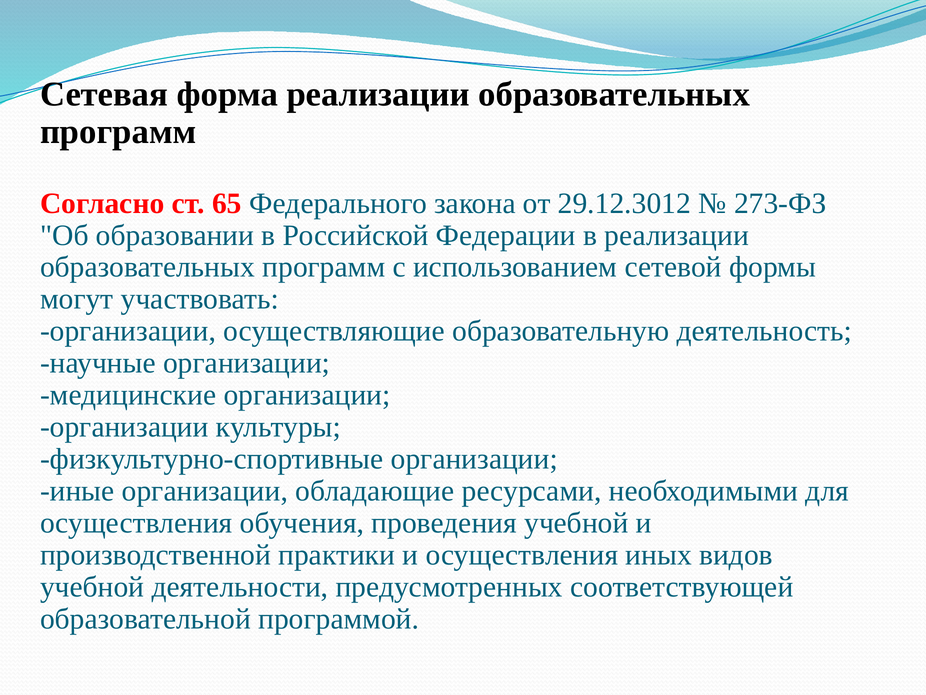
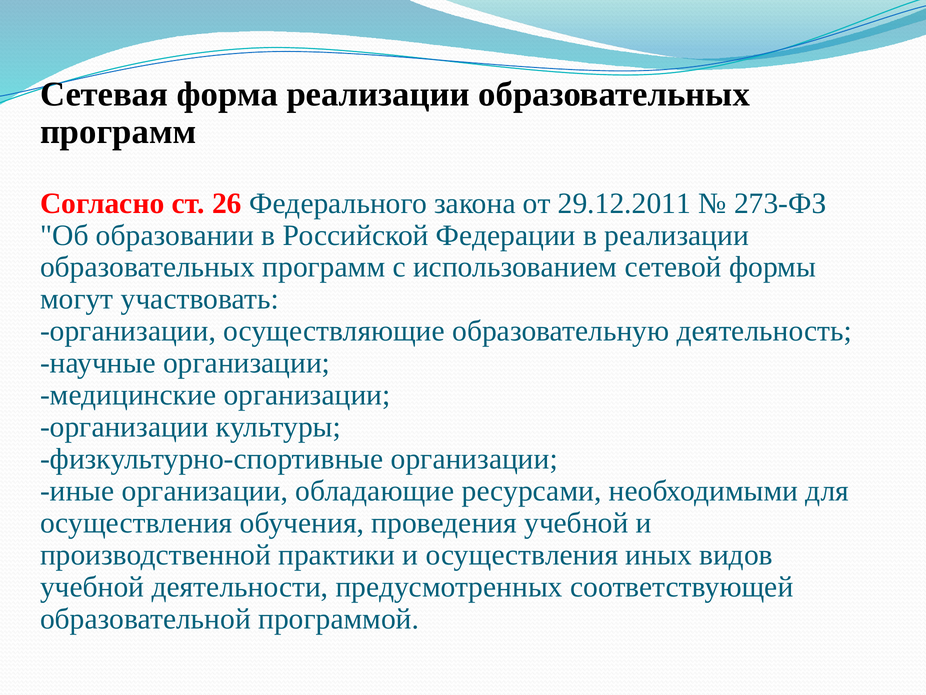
65: 65 -> 26 (227, 203)
29.12.3012: 29.12.3012 -> 29.12.2011 (624, 203)
